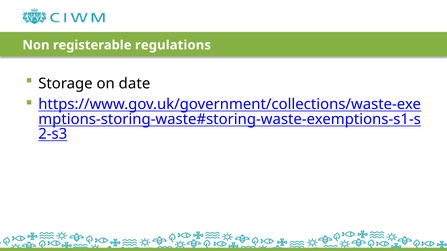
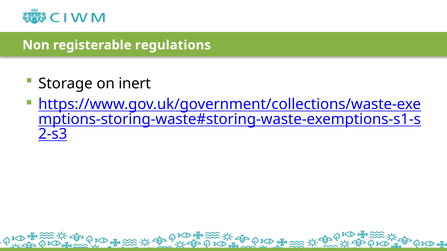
date: date -> inert (135, 84)
